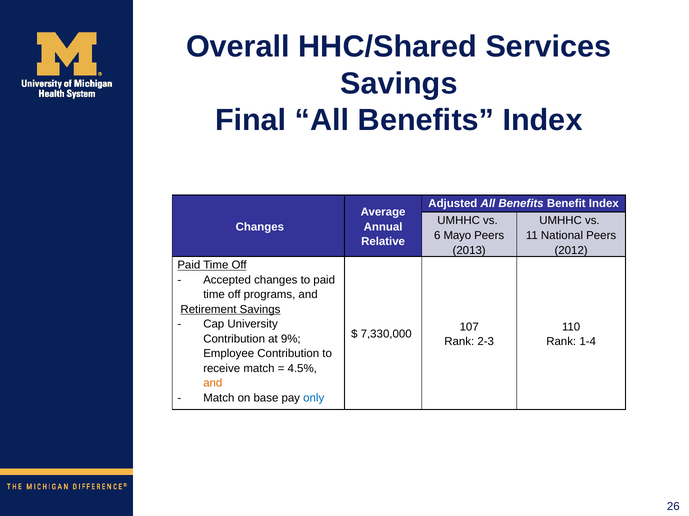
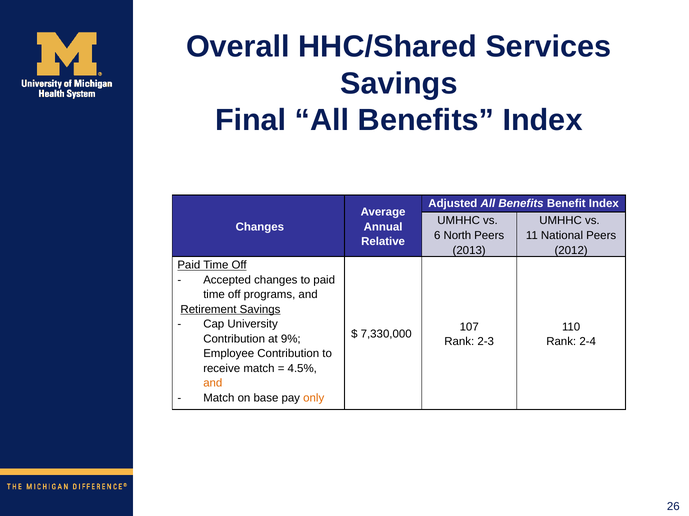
Mayo: Mayo -> North (457, 236)
1-4: 1-4 -> 2-4 (588, 342)
only colour: blue -> orange (314, 398)
